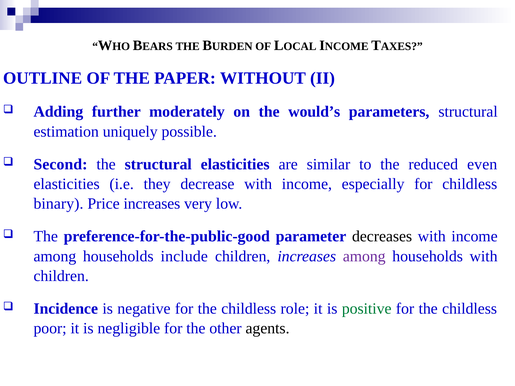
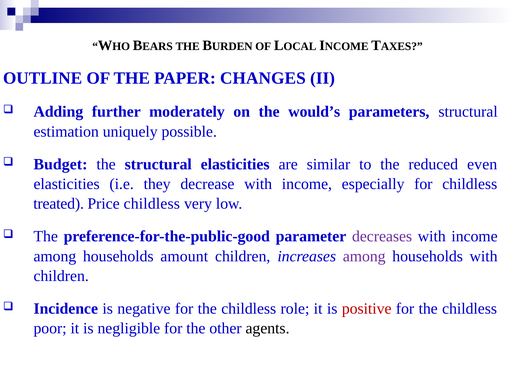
WITHOUT: WITHOUT -> CHANGES (263, 78)
Second: Second -> Budget (60, 164)
binary: binary -> treated (59, 204)
Price increases: increases -> childless (152, 204)
decreases colour: black -> purple (382, 237)
include: include -> amount (184, 256)
positive colour: green -> red (367, 309)
